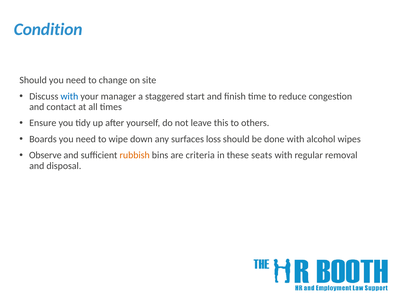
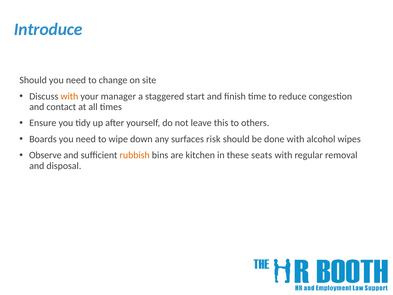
Condition: Condition -> Introduce (48, 29)
with colour: blue -> orange (69, 96)
loss: loss -> risk (213, 139)
criteria: criteria -> kitchen (200, 155)
